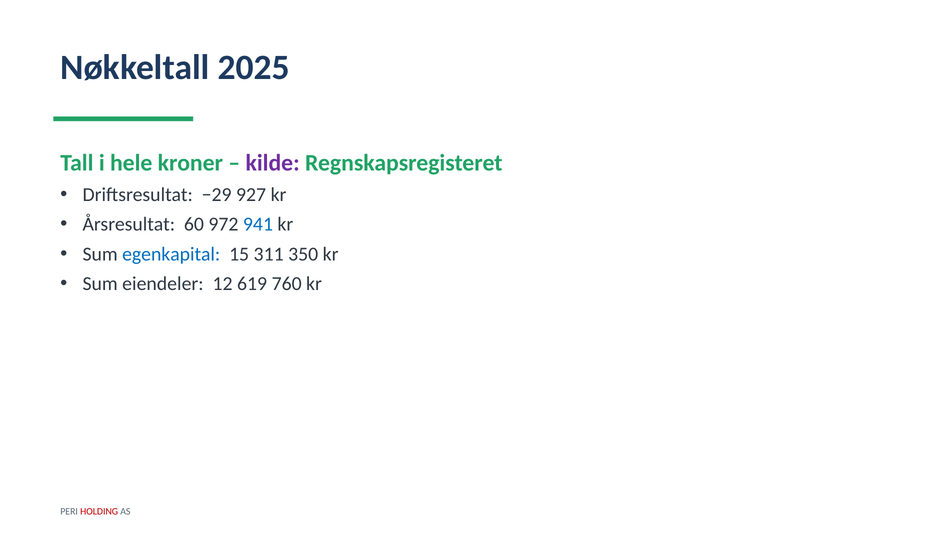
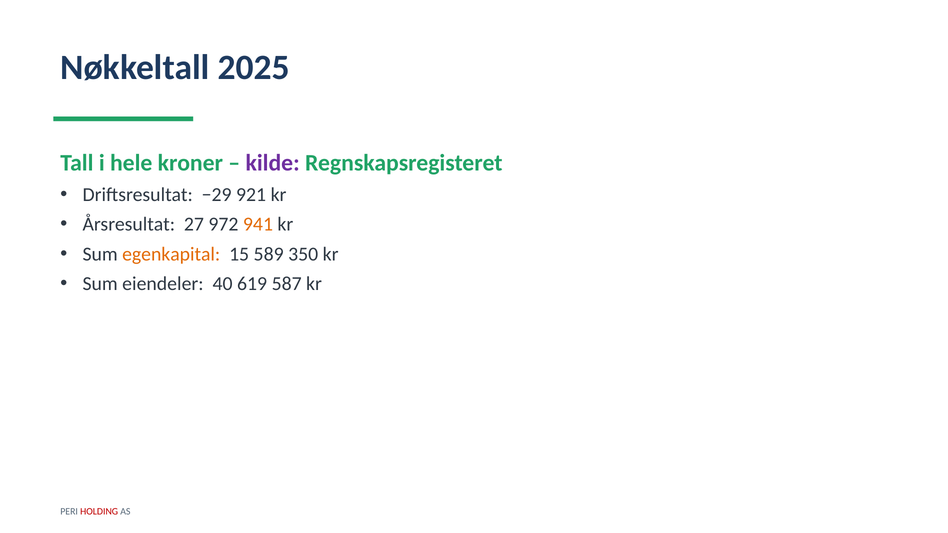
927: 927 -> 921 (251, 195)
60: 60 -> 27 (194, 225)
941 colour: blue -> orange (258, 225)
egenkapital colour: blue -> orange (171, 254)
311: 311 -> 589 (269, 254)
12: 12 -> 40 (223, 284)
760: 760 -> 587 (287, 284)
